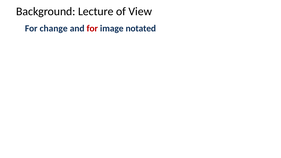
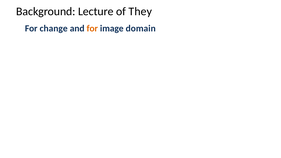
View: View -> They (140, 11)
for colour: red -> orange (92, 28)
notated: notated -> domain (141, 28)
